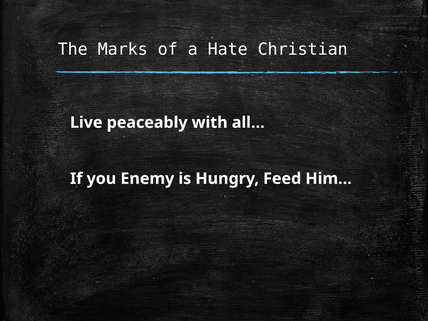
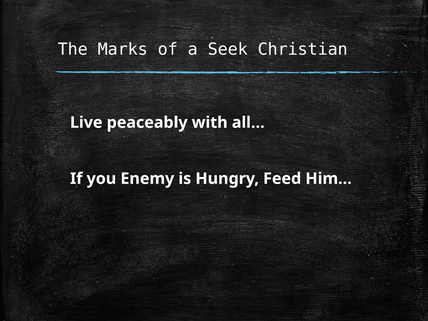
Hate: Hate -> Seek (228, 49)
